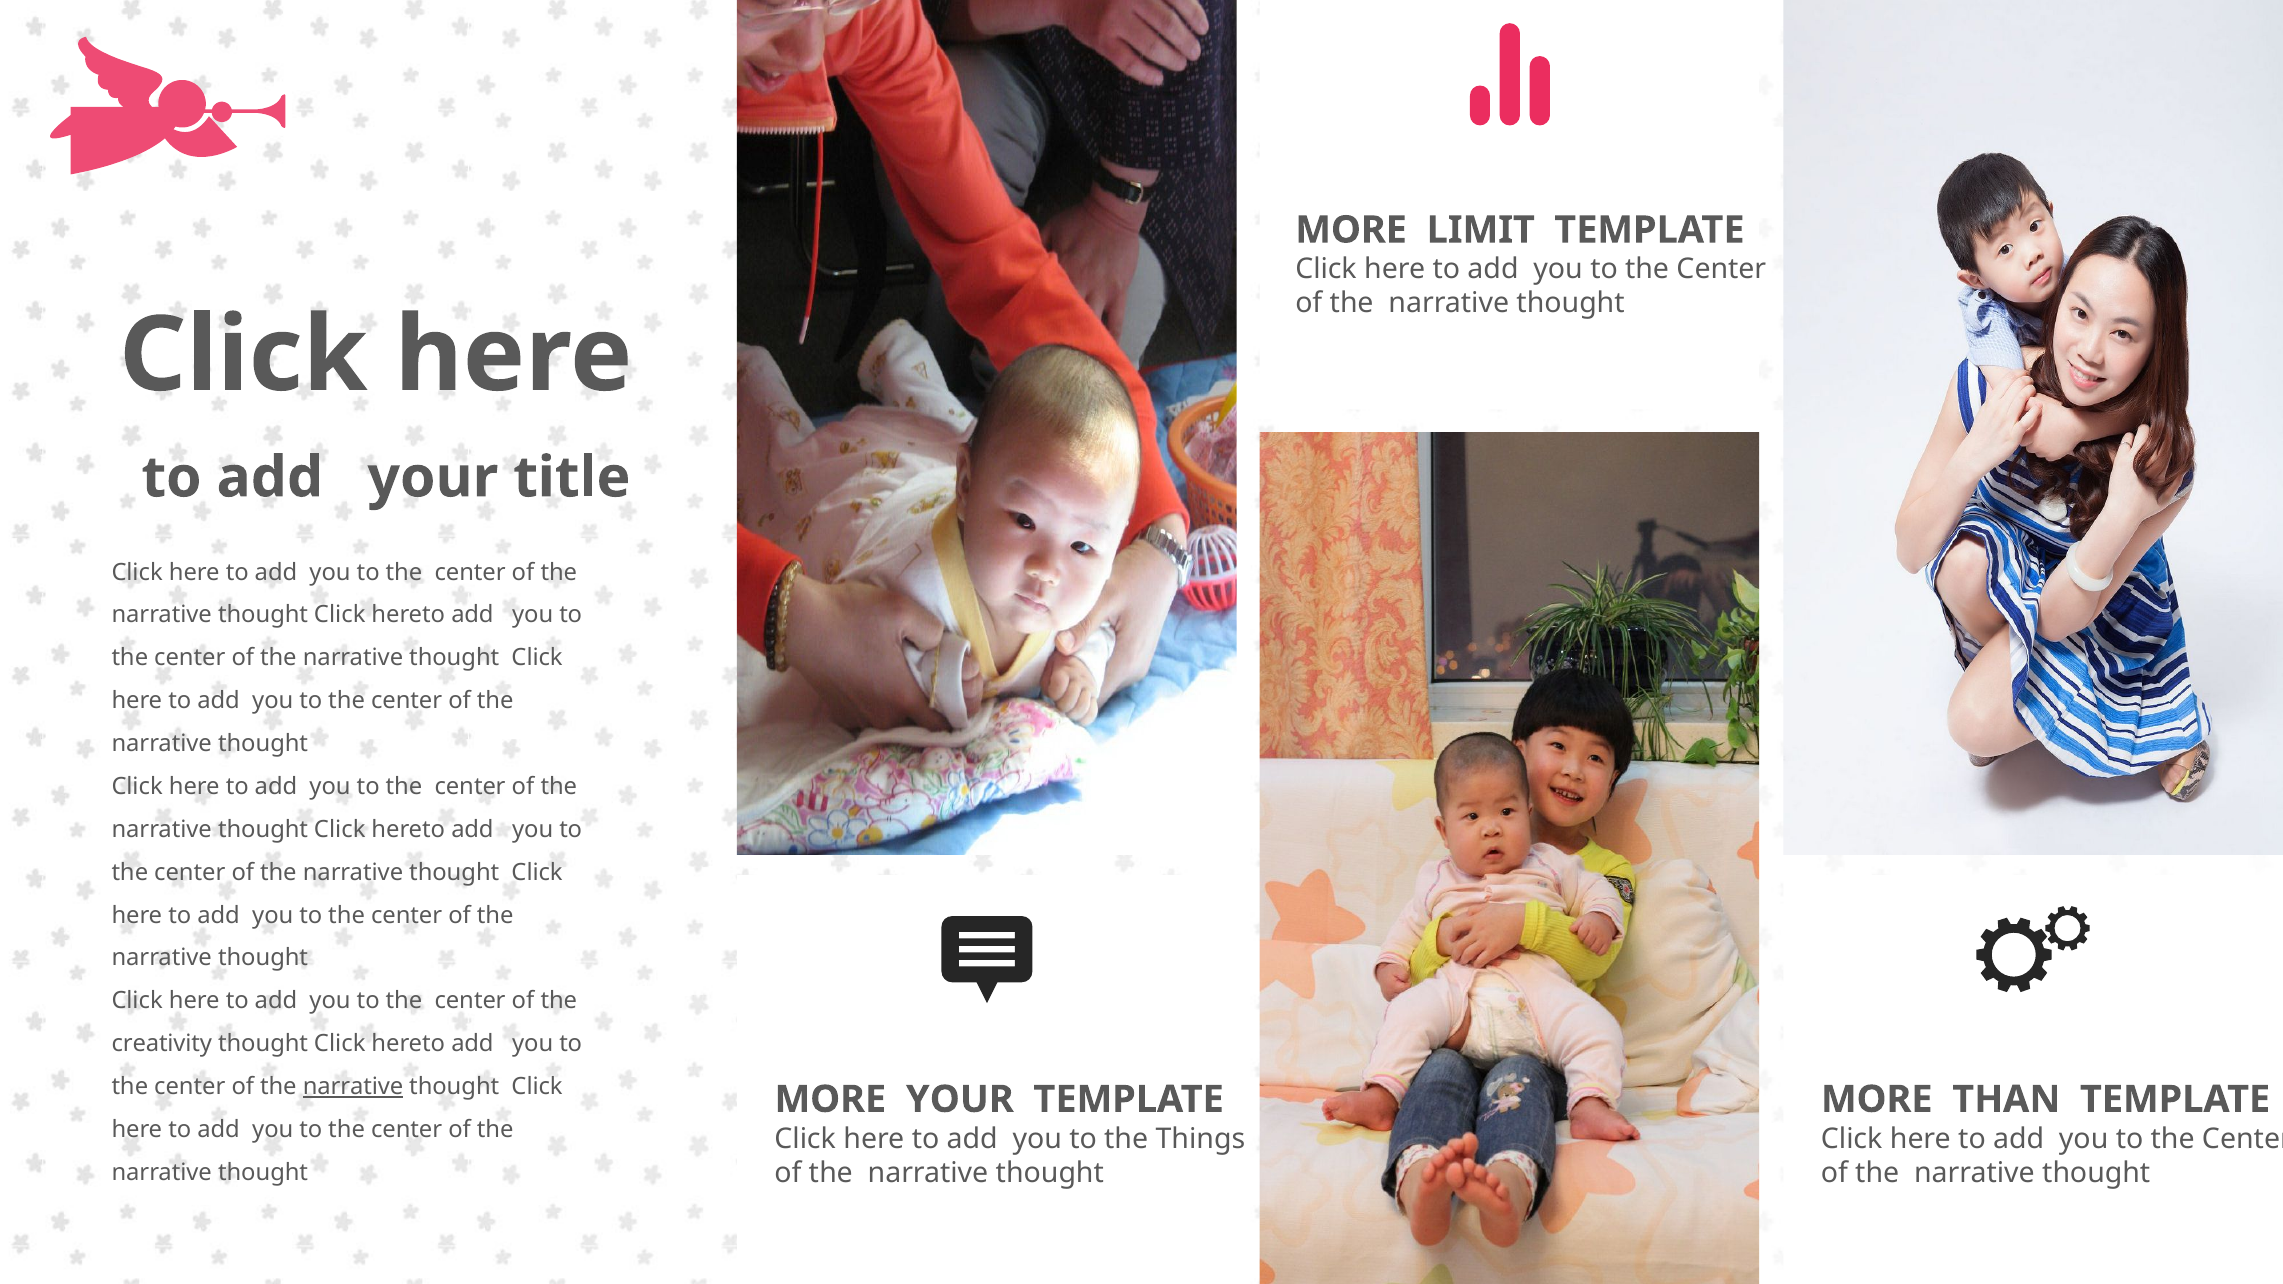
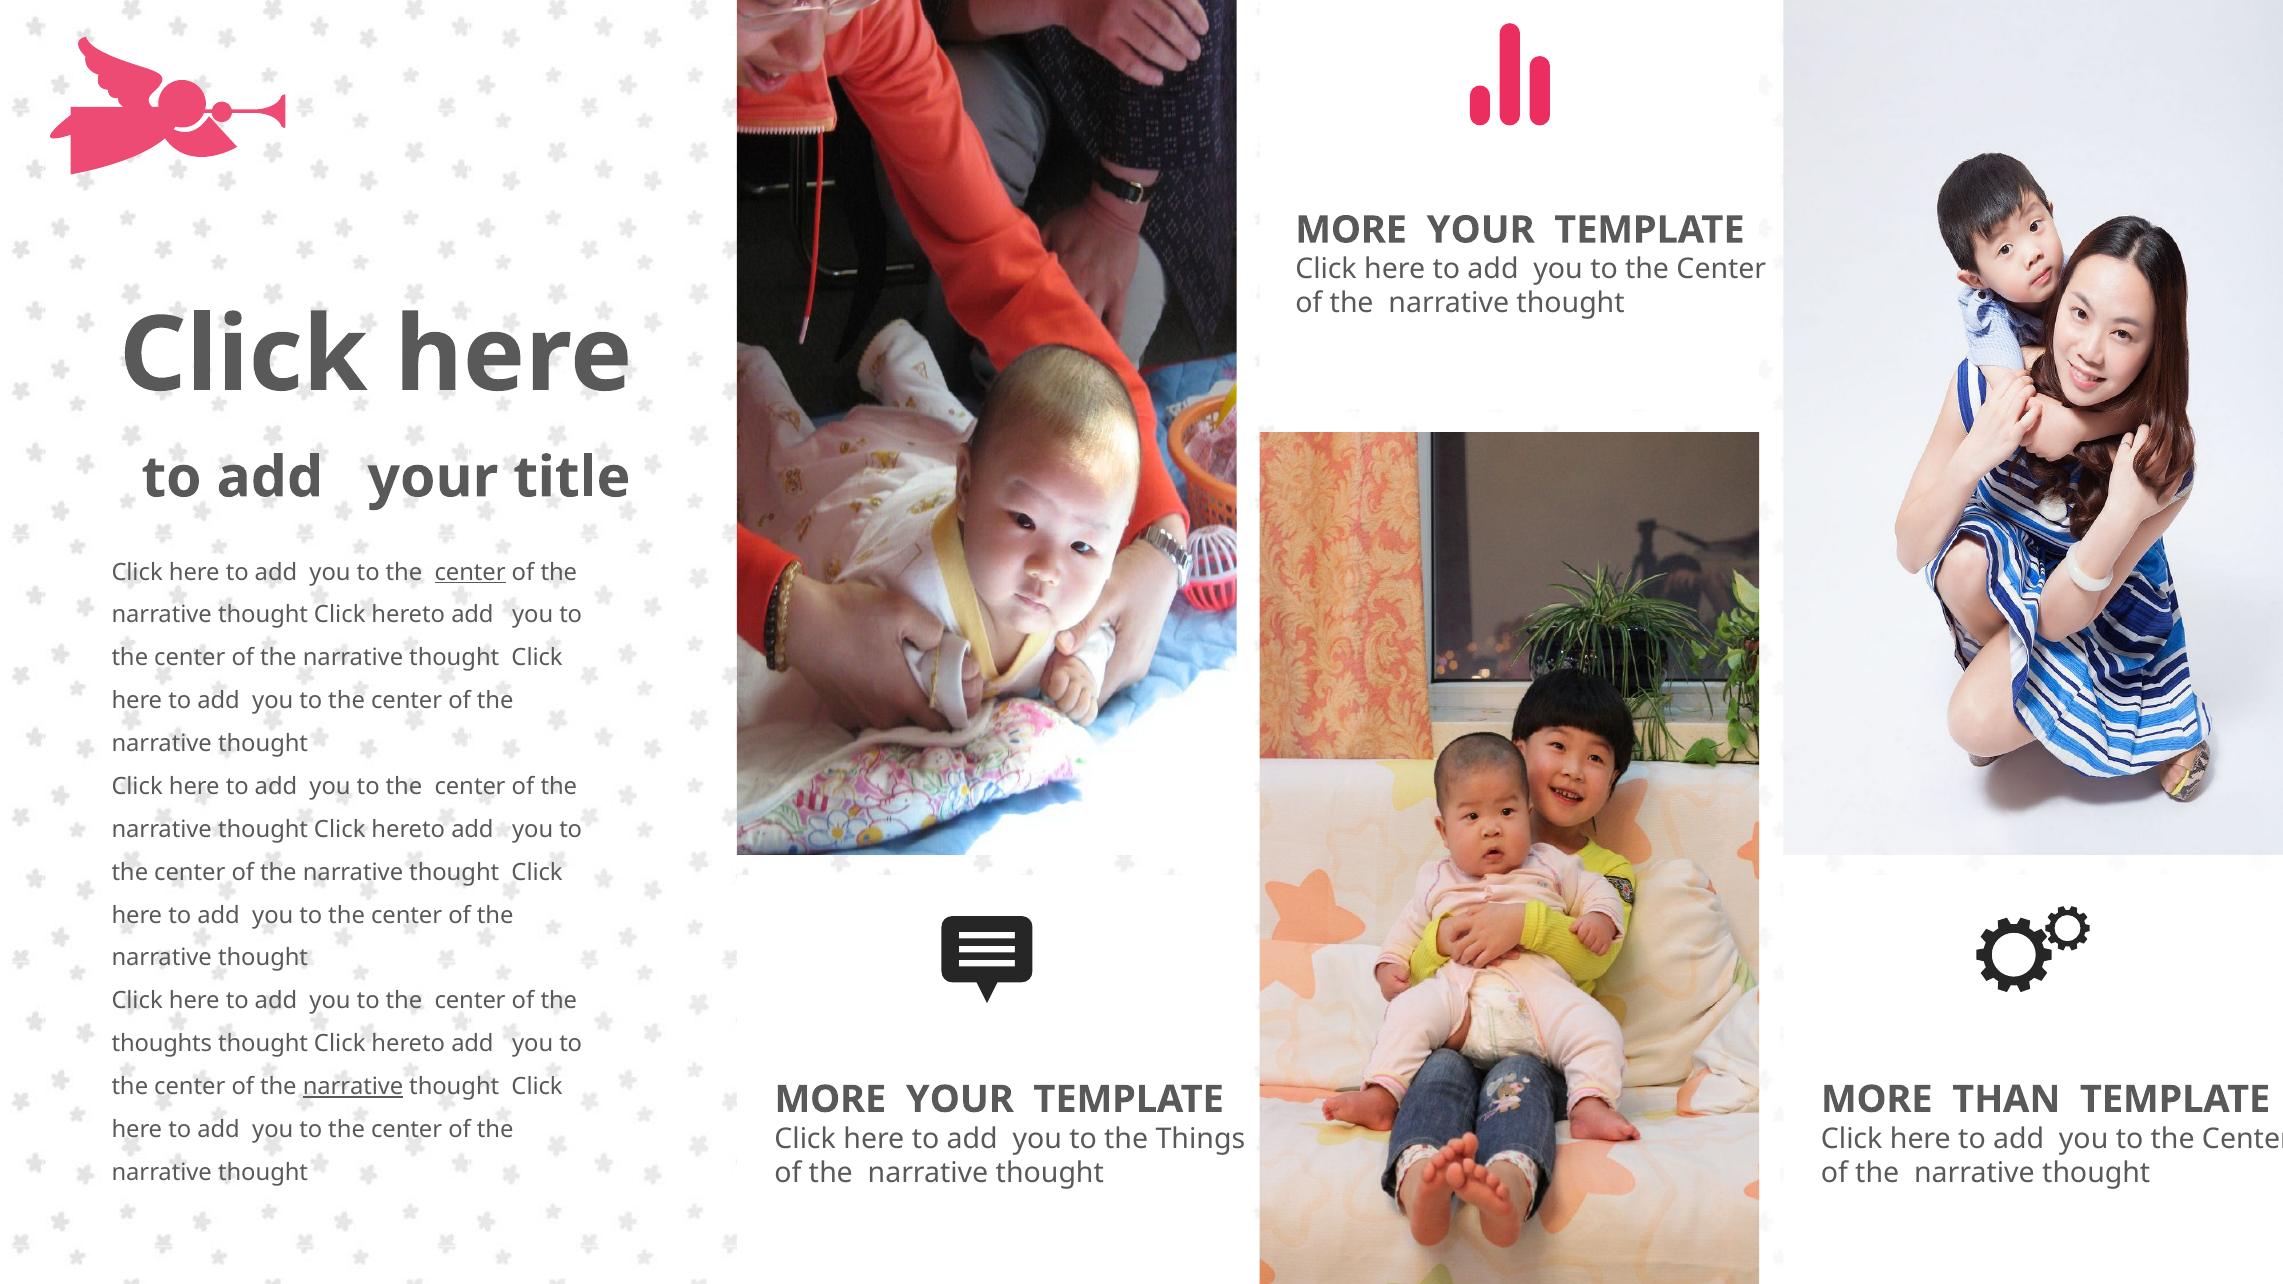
LIMIT: LIMIT -> YOUR (1481, 230)
center underline: none -> present (470, 572)
creativity: creativity -> thoughts (162, 1044)
